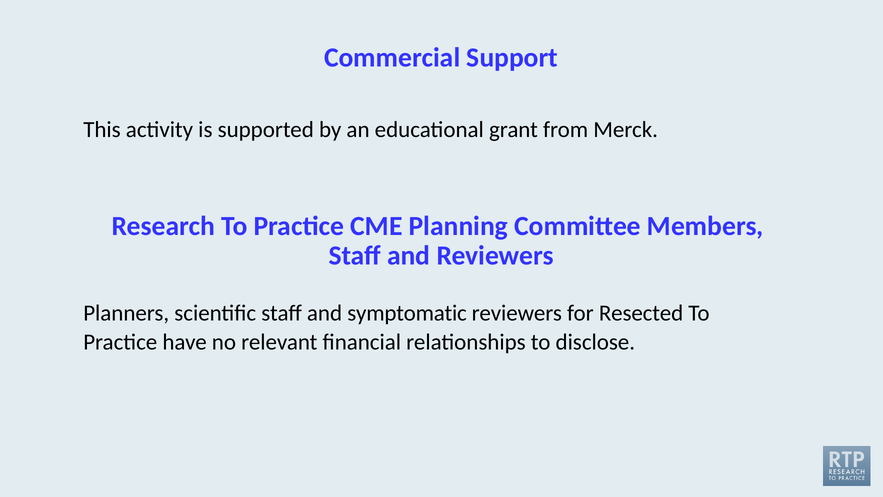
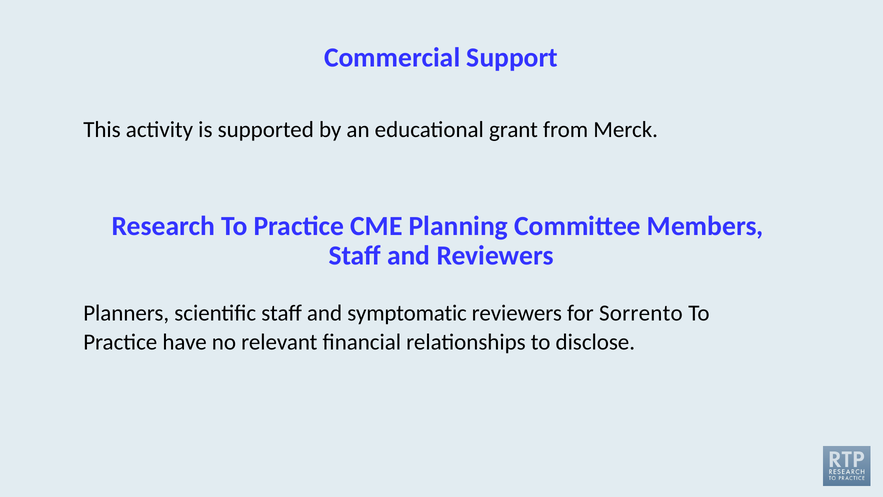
Resected: Resected -> Sorrento (641, 313)
